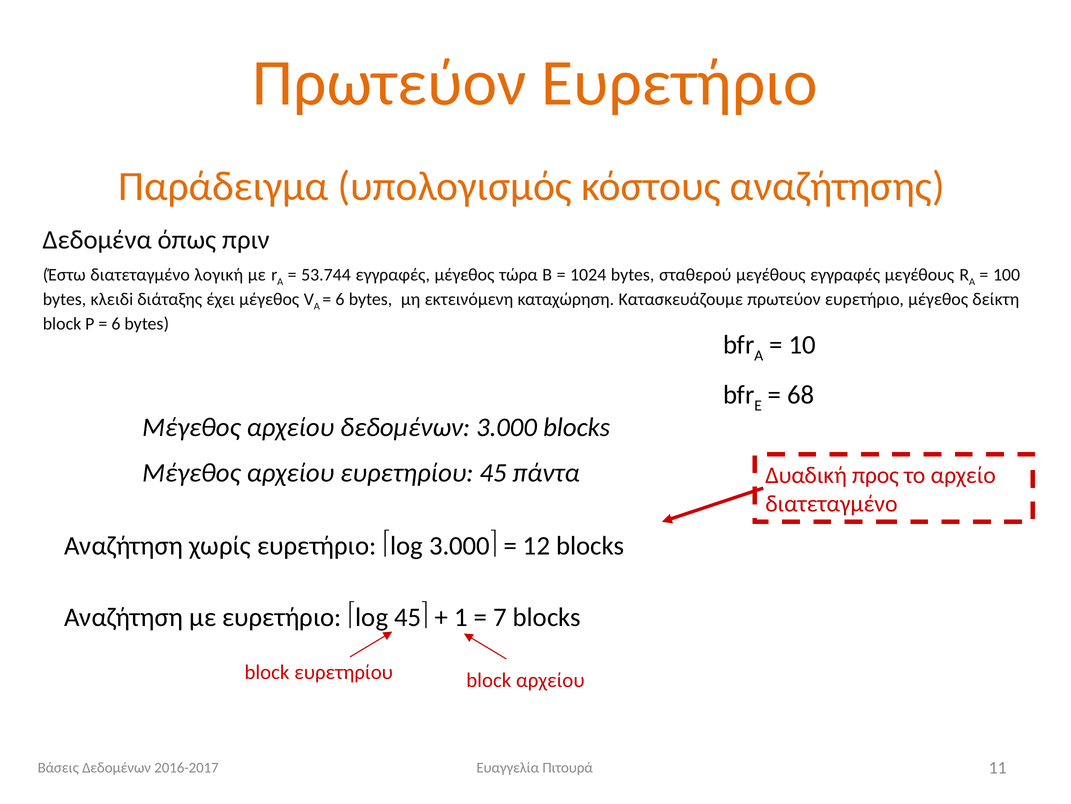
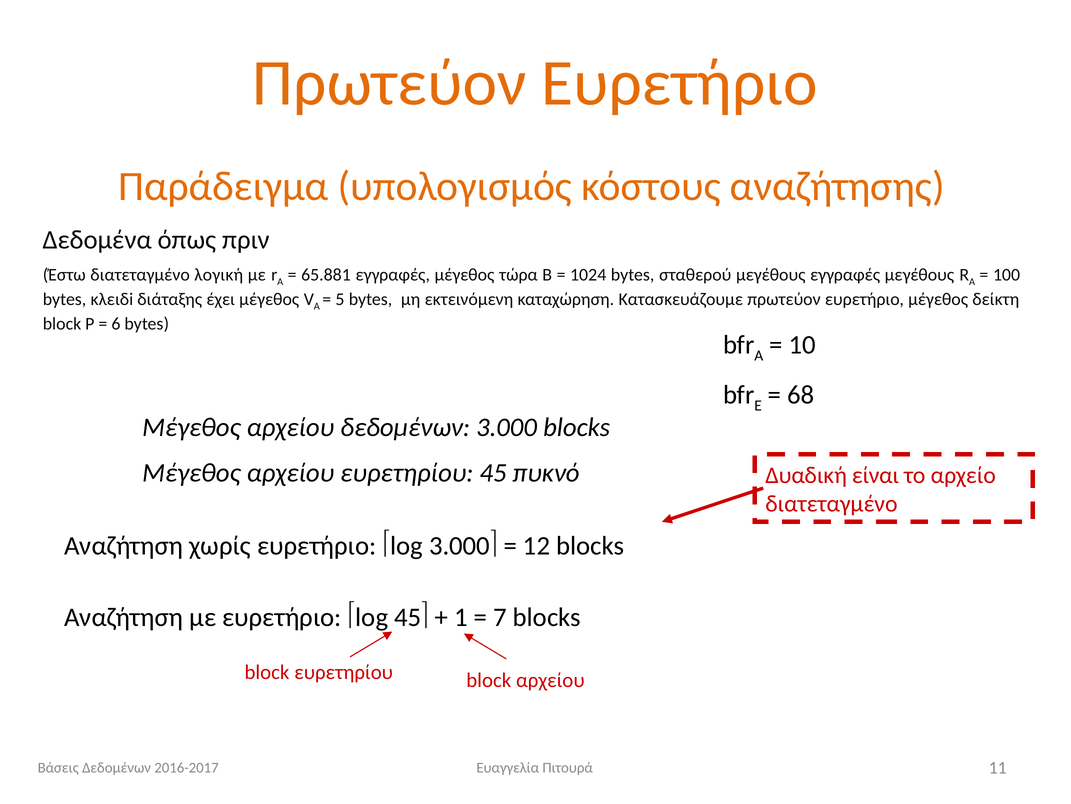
53.744: 53.744 -> 65.881 (326, 275)
6: 6 -> 5 (340, 299)
πάντα: πάντα -> πυκνό (546, 473)
προς: προς -> είναι (875, 475)
